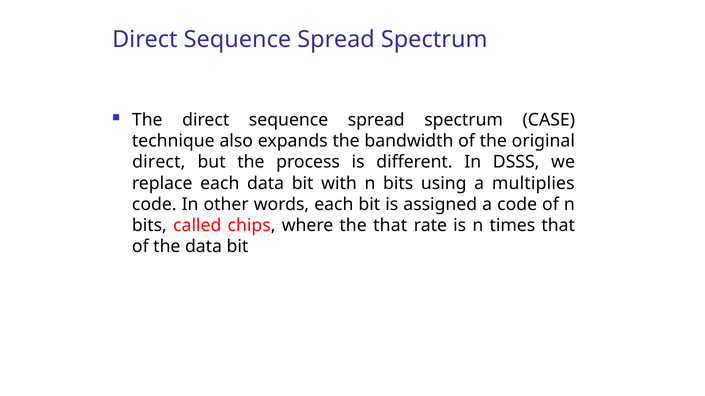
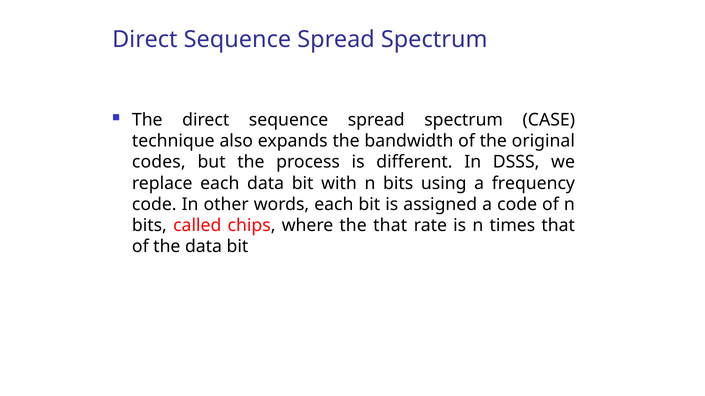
direct: direct -> codes (159, 162)
multiplies: multiplies -> frequency (533, 183)
